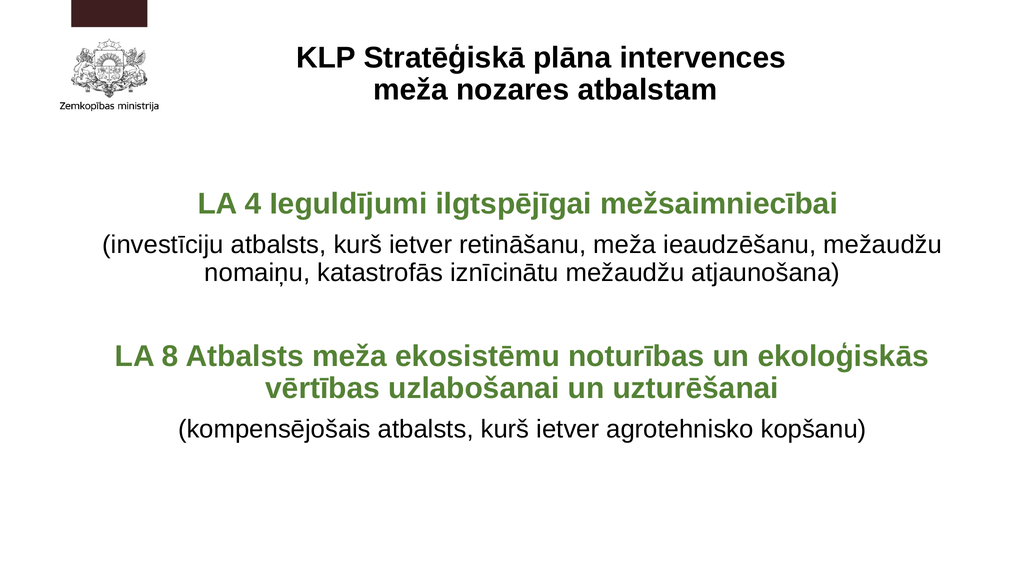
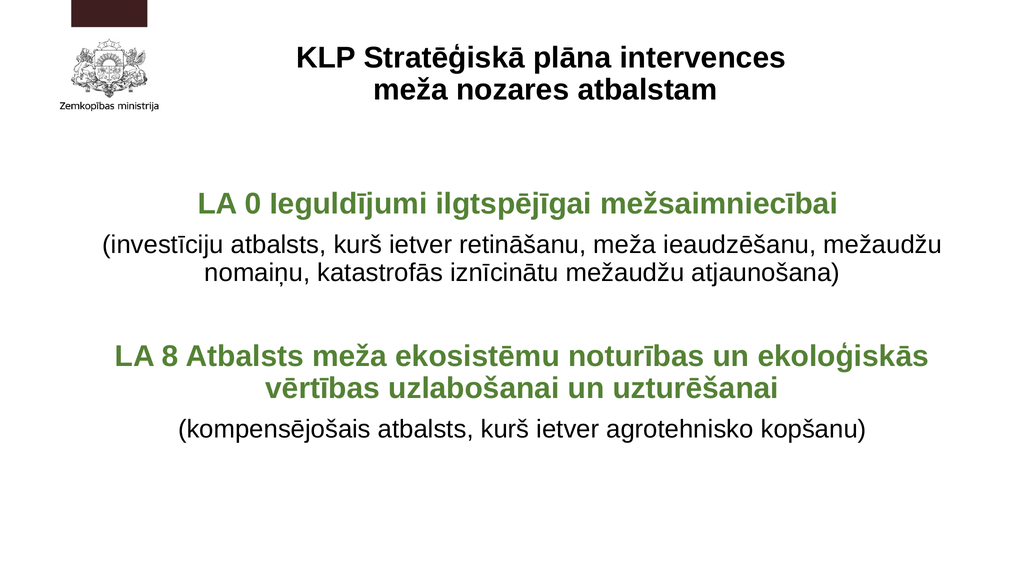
4: 4 -> 0 (253, 204)
